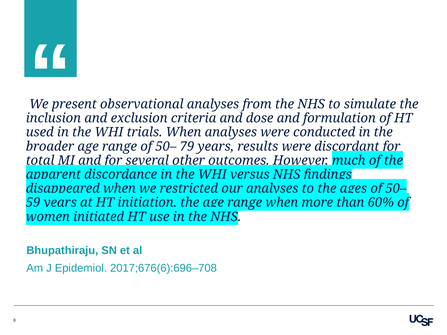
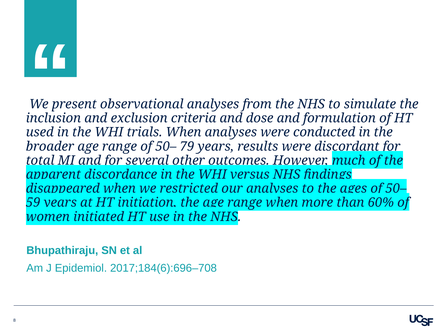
2017;676(6):696–708: 2017;676(6):696–708 -> 2017;184(6):696–708 (163, 268)
